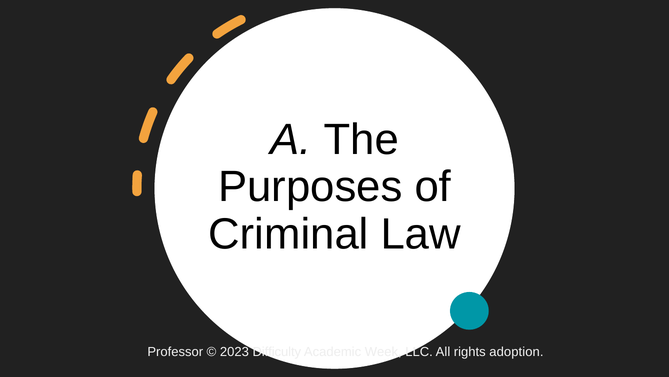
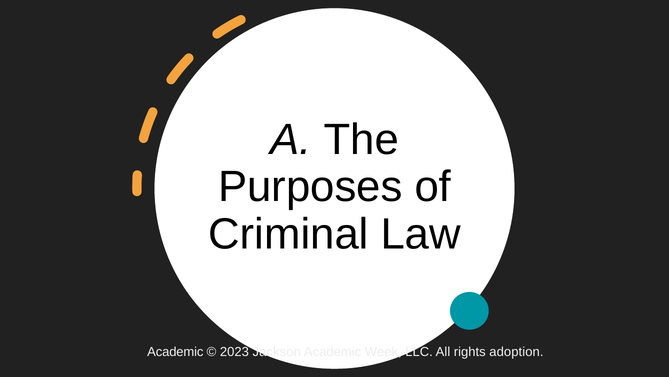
Professor: Professor -> Academic (175, 351)
Difficulty: Difficulty -> Jackson (277, 351)
